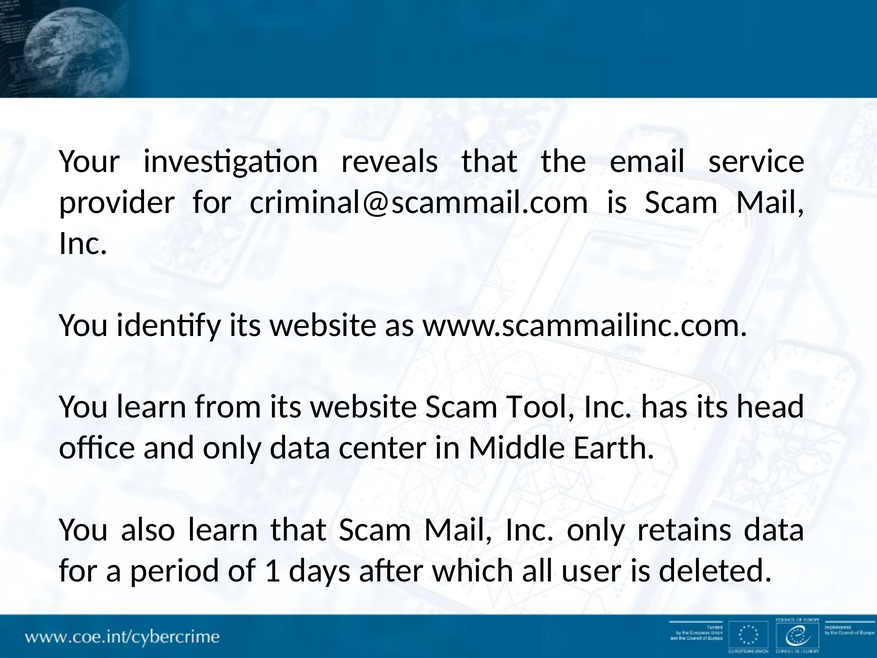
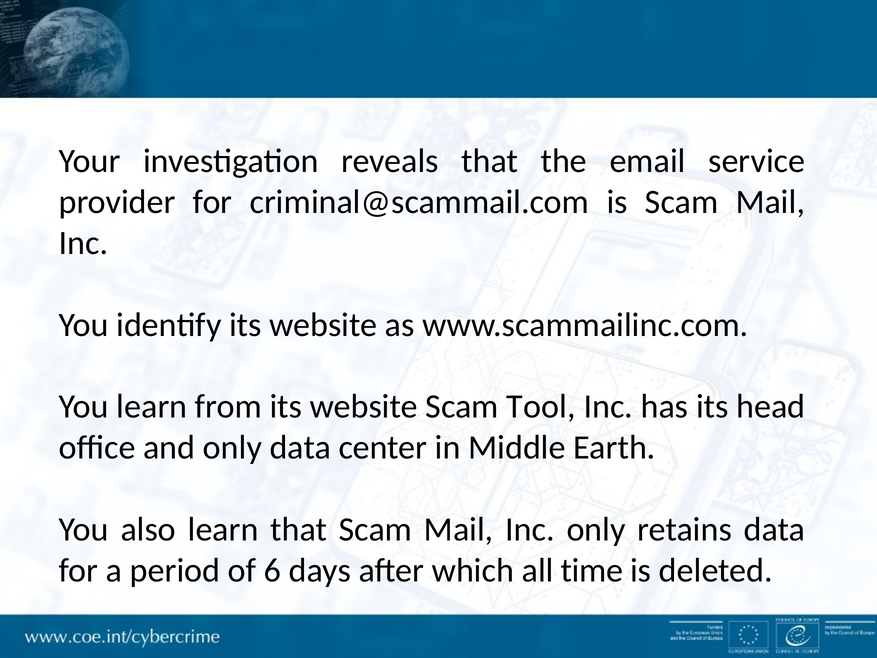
1: 1 -> 6 (273, 570)
user: user -> time (592, 570)
